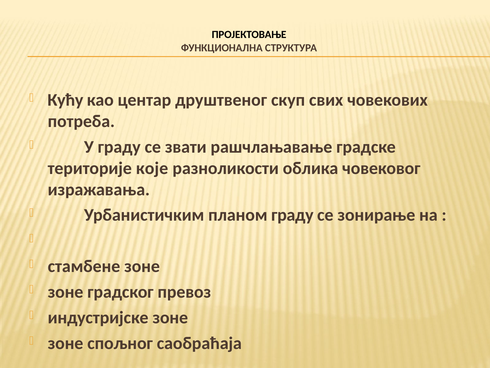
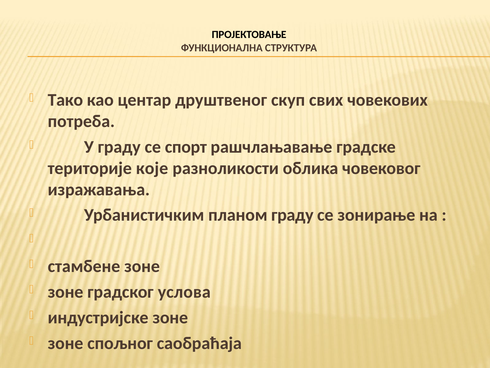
Кућу: Кућу -> Тако (65, 100)
звати: звати -> спорт (186, 147)
превоз: превоз -> услова (184, 292)
